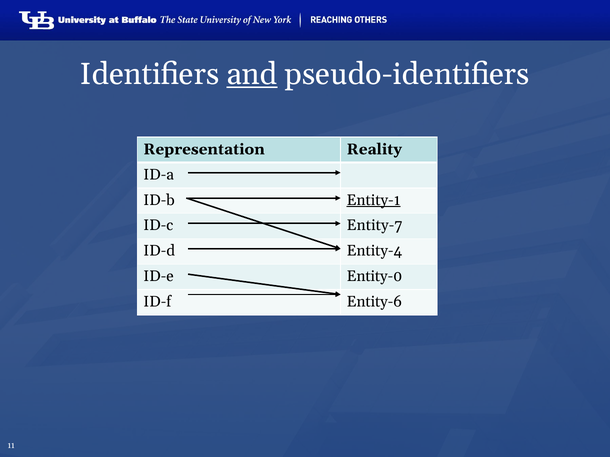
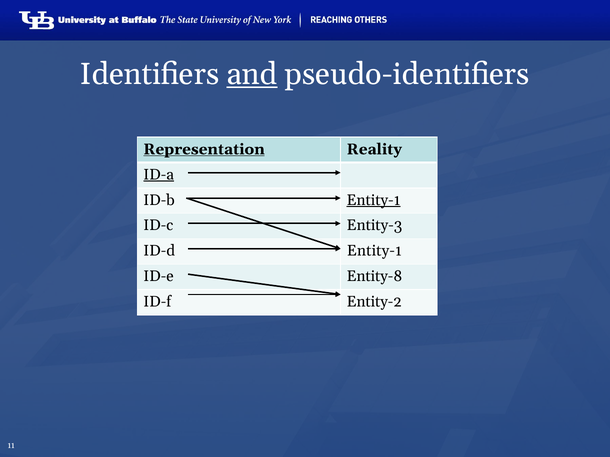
Representation underline: none -> present (204, 149)
ID-a underline: none -> present (159, 175)
Entity-7: Entity-7 -> Entity-3 (374, 226)
ID-d Entity-4: Entity-4 -> Entity-1 (374, 251)
Entity-0: Entity-0 -> Entity-8 (375, 277)
Entity-6: Entity-6 -> Entity-2 (374, 302)
